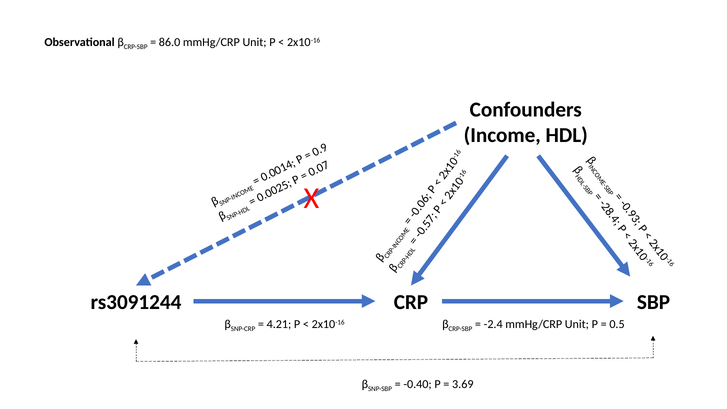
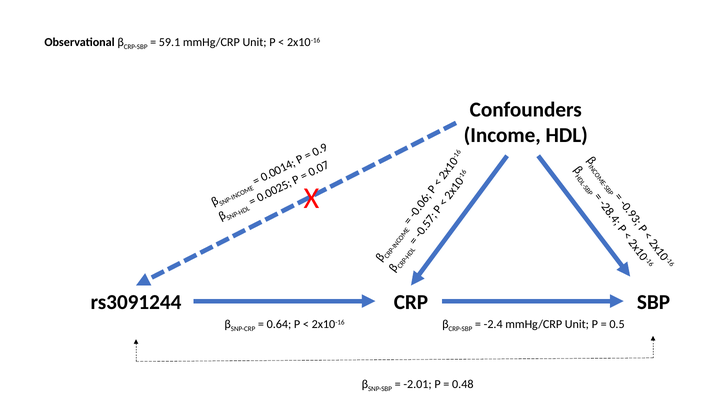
86.0: 86.0 -> 59.1 (170, 42)
4.21: 4.21 -> 0.64 (279, 324)
-0.40: -0.40 -> -2.01 (418, 384)
3.69: 3.69 -> 0.48 (463, 384)
